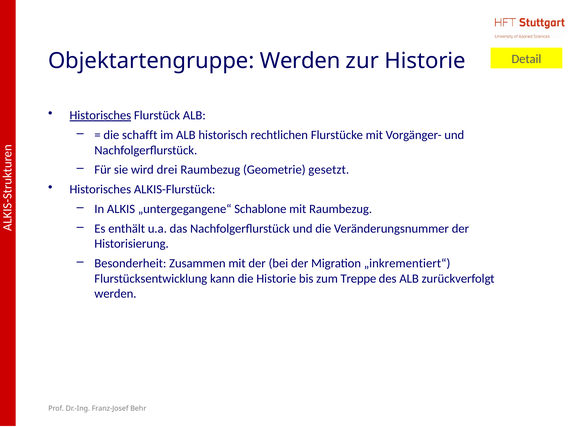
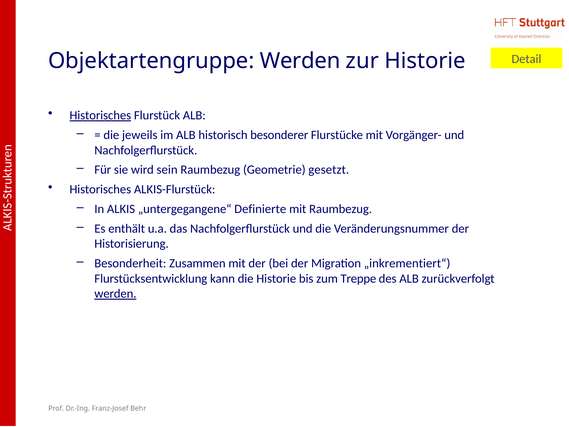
schafft: schafft -> jeweils (140, 135)
rechtlichen: rechtlichen -> besonderer (279, 135)
drei: drei -> sein (167, 170)
Schablone: Schablone -> Definierte (260, 209)
werden underline: none -> present (115, 294)
